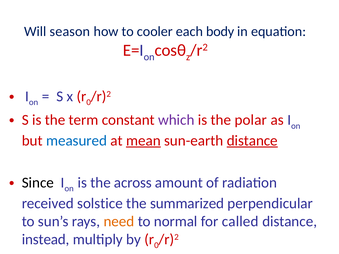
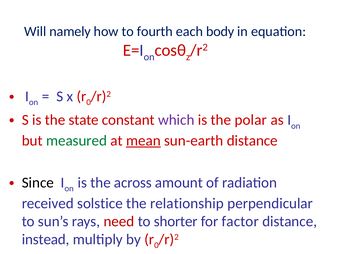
season: season -> namely (70, 32)
cooler: cooler -> fourth (155, 32)
term: term -> state (84, 120)
measured colour: blue -> green (77, 141)
distance underline: present -> none (252, 141)
summarized: summarized -> relationship (187, 203)
need colour: orange -> red (119, 222)
normal: normal -> shorter (176, 222)
called: called -> factor (240, 222)
